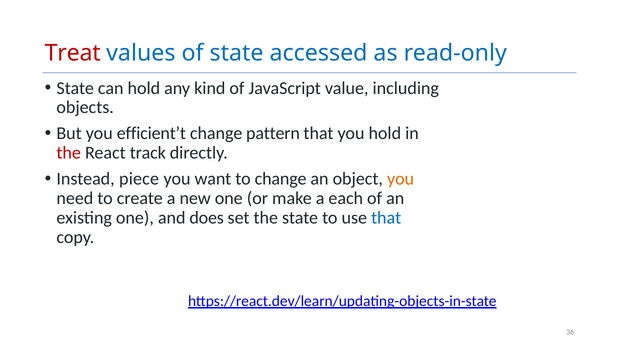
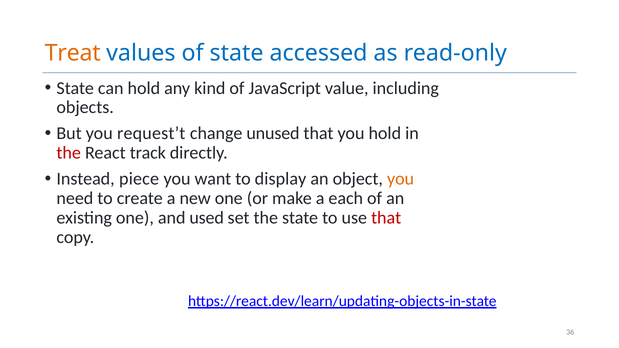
Treat colour: red -> orange (73, 53)
efficient’t: efficient’t -> request’t (151, 134)
pattern: pattern -> unused (273, 134)
to change: change -> display (281, 179)
does: does -> used (207, 218)
that colour: blue -> red (386, 218)
